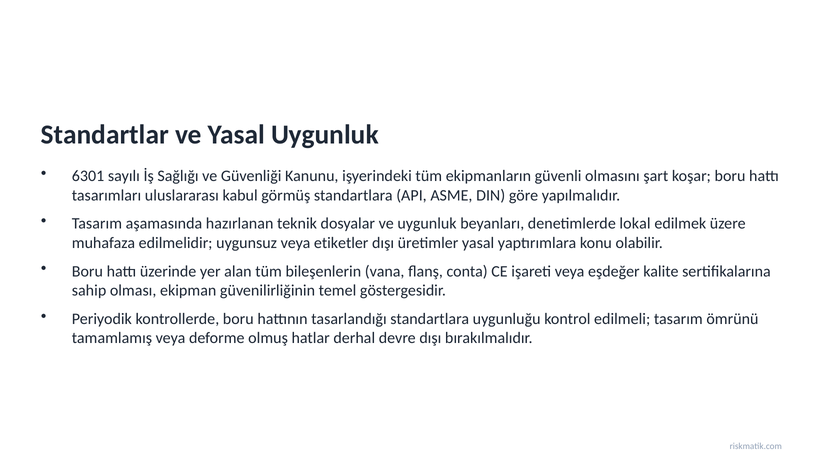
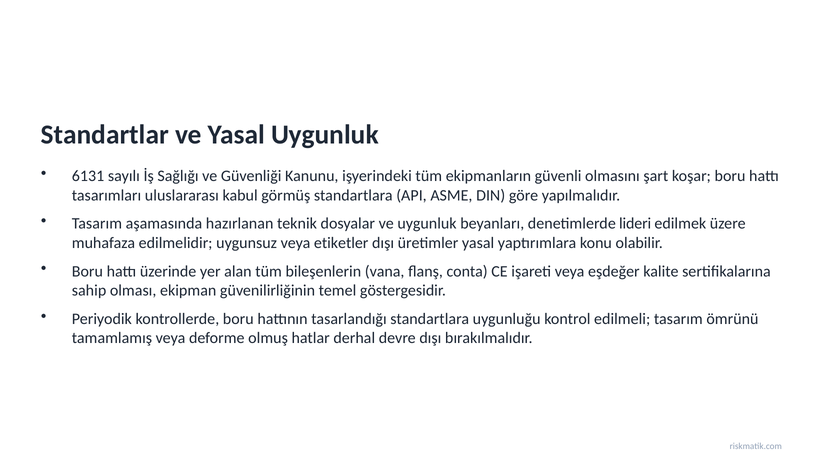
6301: 6301 -> 6131 (88, 176)
lokal: lokal -> lideri (635, 224)
